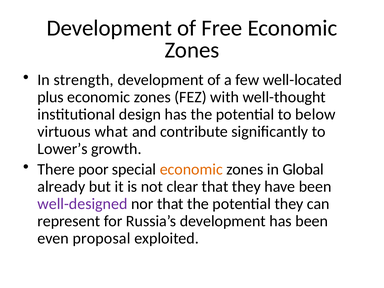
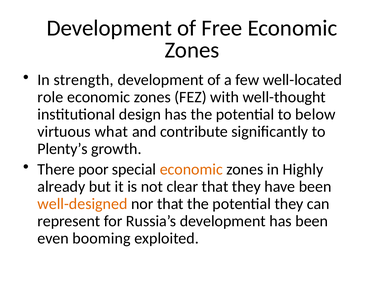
plus: plus -> role (50, 97)
Lower’s: Lower’s -> Plenty’s (63, 149)
Global: Global -> Highly (303, 169)
well-designed colour: purple -> orange (82, 204)
proposal: proposal -> booming (102, 238)
